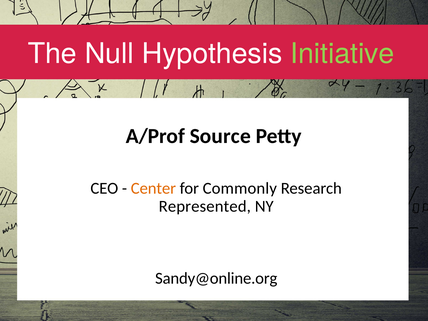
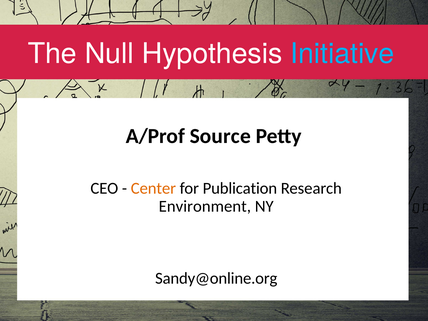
Initiative colour: light green -> light blue (342, 54)
Commonly: Commonly -> Publication (240, 188)
Represented: Represented -> Environment (205, 206)
